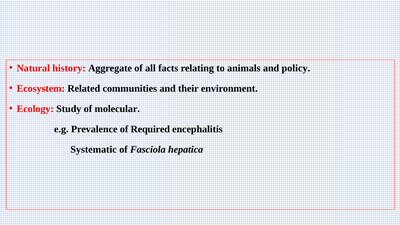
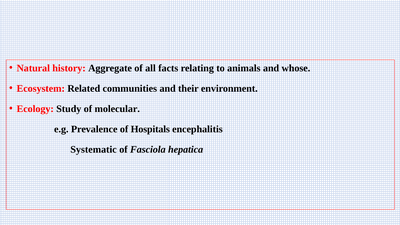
policy: policy -> whose (296, 68)
Required: Required -> Hospitals (150, 129)
